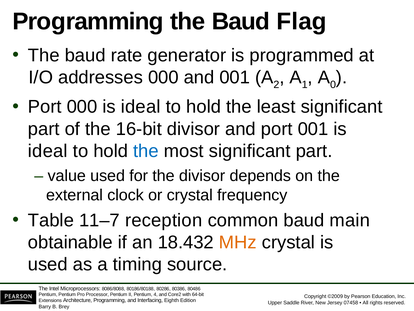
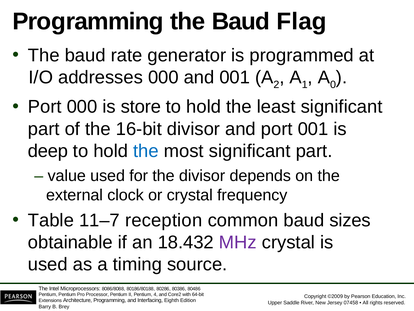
000 is ideal: ideal -> store (141, 107)
ideal: ideal -> deep (48, 151)
main: main -> sizes (350, 220)
MHz colour: orange -> purple (238, 242)
